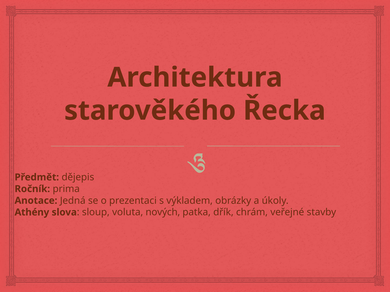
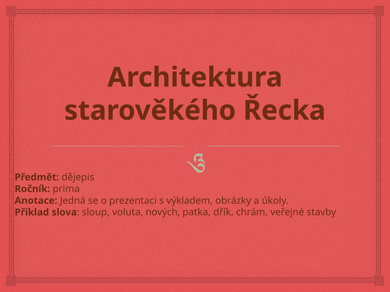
Athény: Athény -> Příklad (32, 213)
